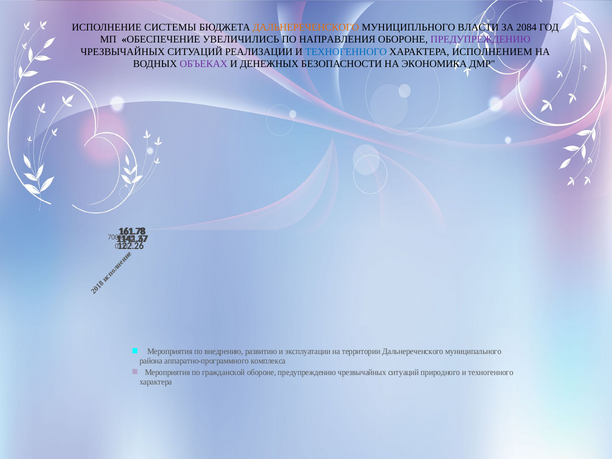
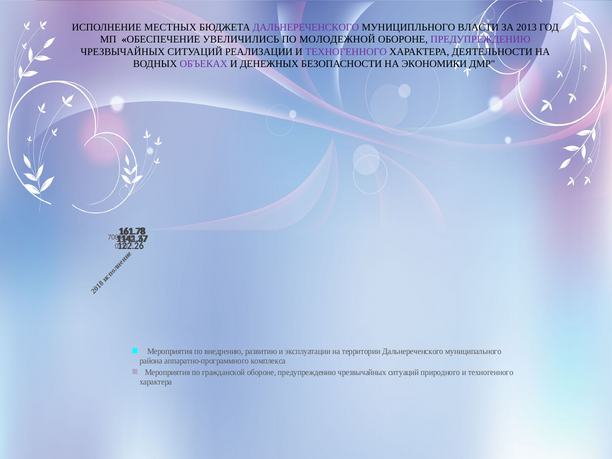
СИСТЕМЫ: СИСТЕМЫ -> МЕСТНЫХ (170, 27)
ДАЛЬНЕРЕЧЕНСКОГО colour: orange -> purple (306, 27)
2084: 2084 -> 2013 (527, 27)
НАПРАВЛЕНИЯ: НАПРАВЛЕНИЯ -> МОЛОДЕЖНОЙ (337, 40)
ТЕХНОГЕННОГО colour: blue -> purple (346, 52)
ИСПОЛНЕНИЕМ: ИСПОЛНЕНИЕМ -> ДЕЯТЕЛЬНОСТИ (492, 52)
ЭКОНОМИКА: ЭКОНОМИКА -> ЭКОНОМИКИ (434, 64)
